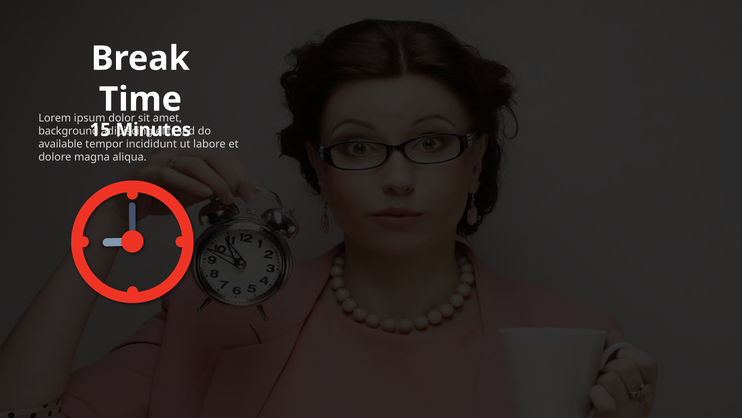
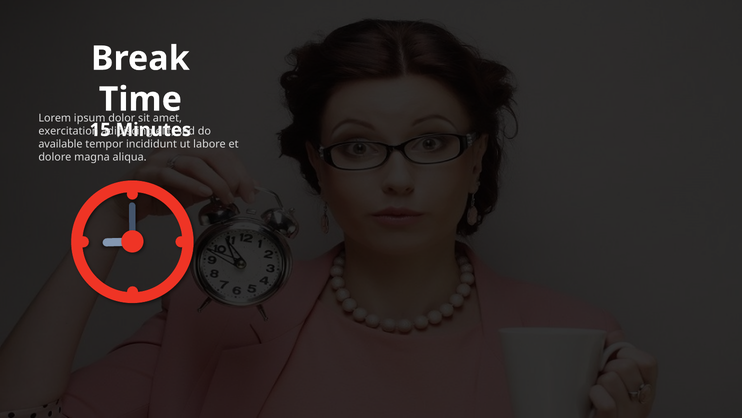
background: background -> exercitation (68, 131)
